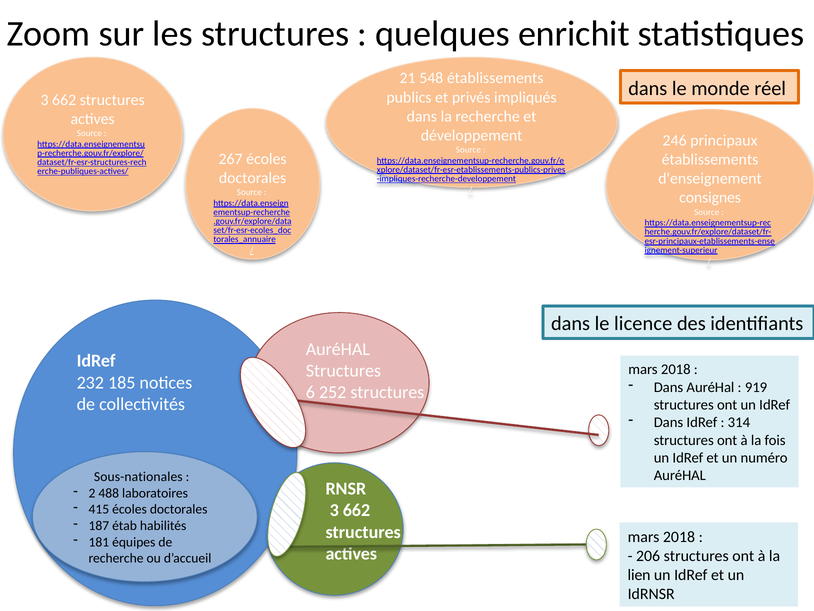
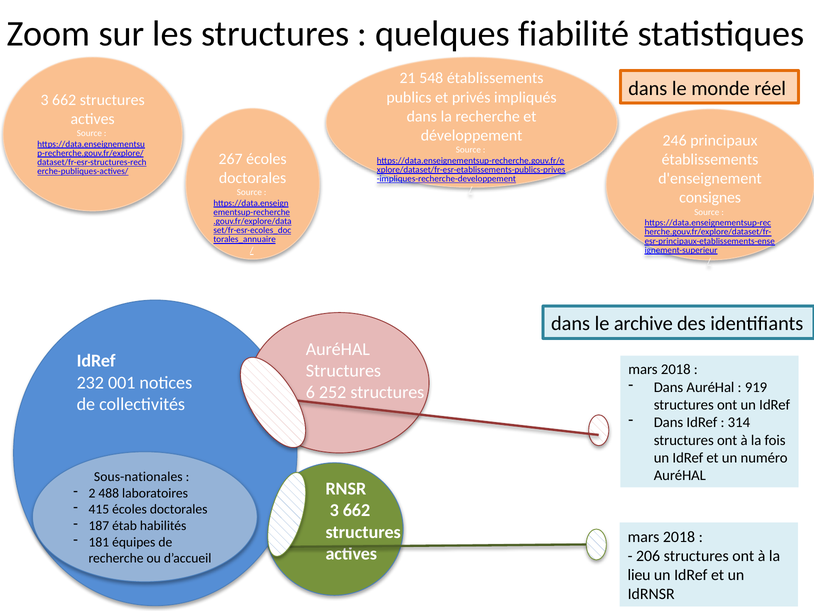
enrichit: enrichit -> fiabilité (574, 34)
licence: licence -> archive (643, 323)
185: 185 -> 001 (122, 382)
lien: lien -> lieu (639, 575)
